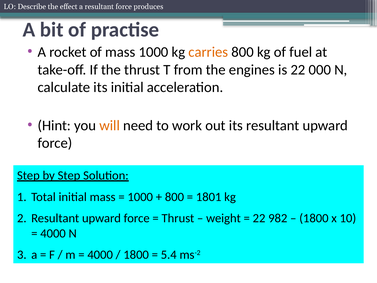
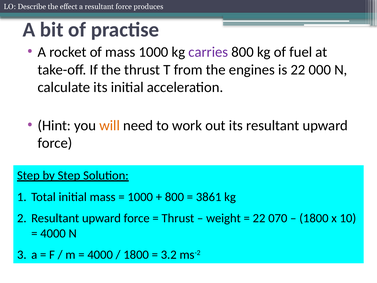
carries colour: orange -> purple (208, 52)
1801: 1801 -> 3861 (209, 197)
982: 982 -> 070 (278, 218)
5.4: 5.4 -> 3.2 (169, 255)
